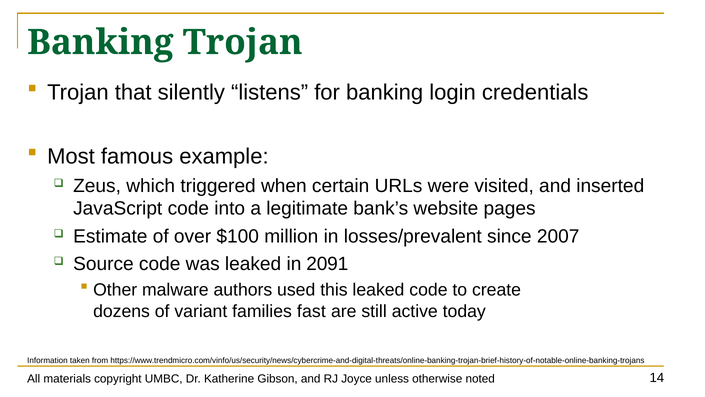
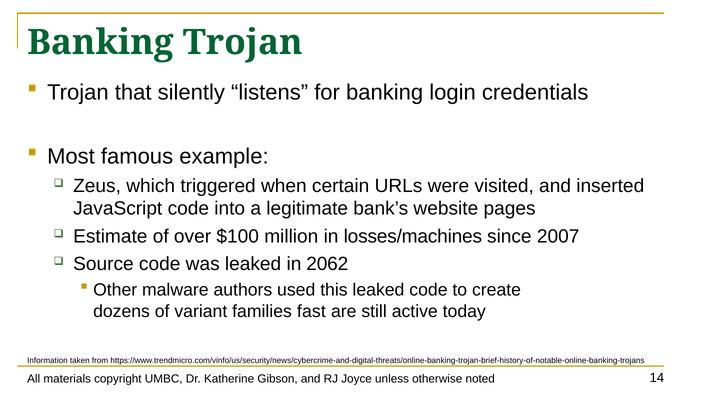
losses/prevalent: losses/prevalent -> losses/machines (413, 236)
2091: 2091 -> 2062 (327, 264)
